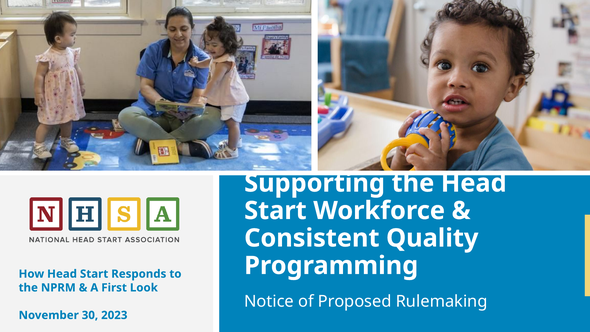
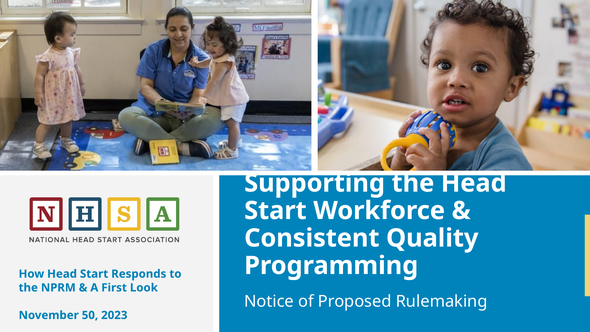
30: 30 -> 50 (90, 315)
